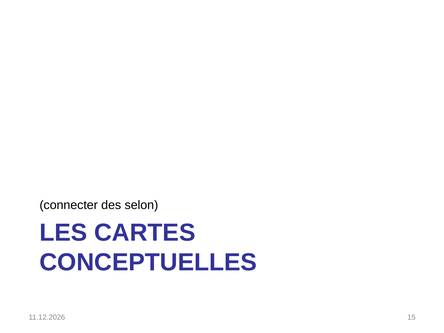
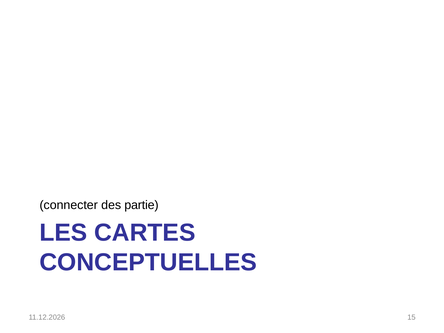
selon: selon -> partie (141, 205)
